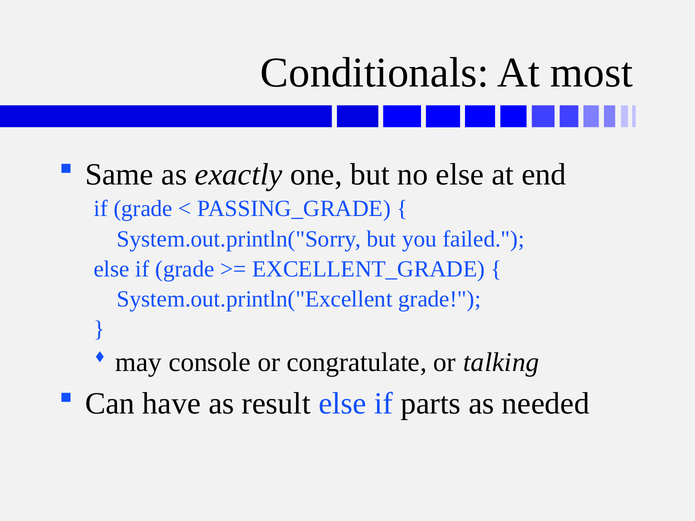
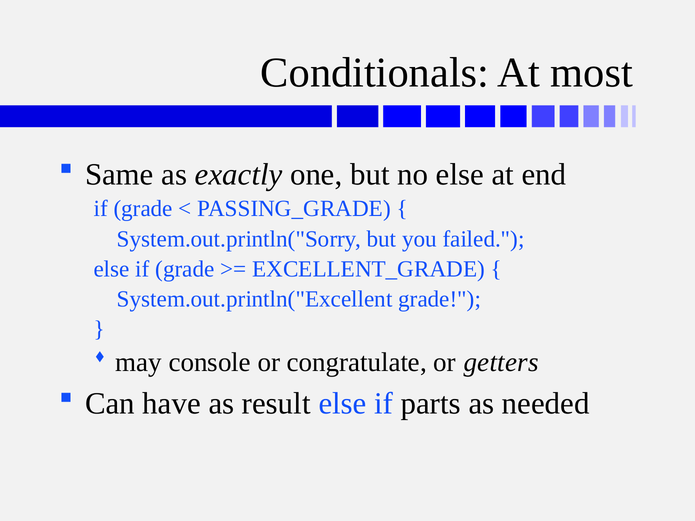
talking: talking -> getters (501, 362)
